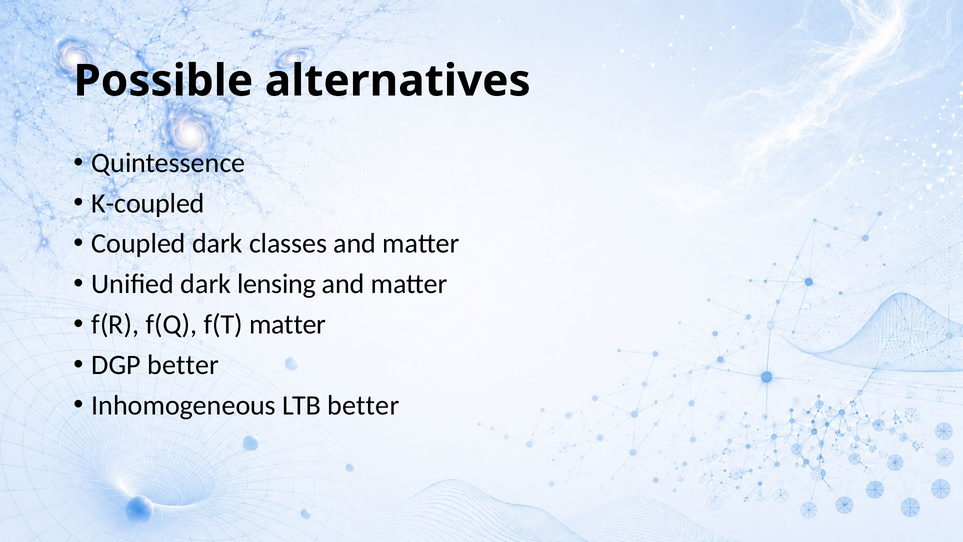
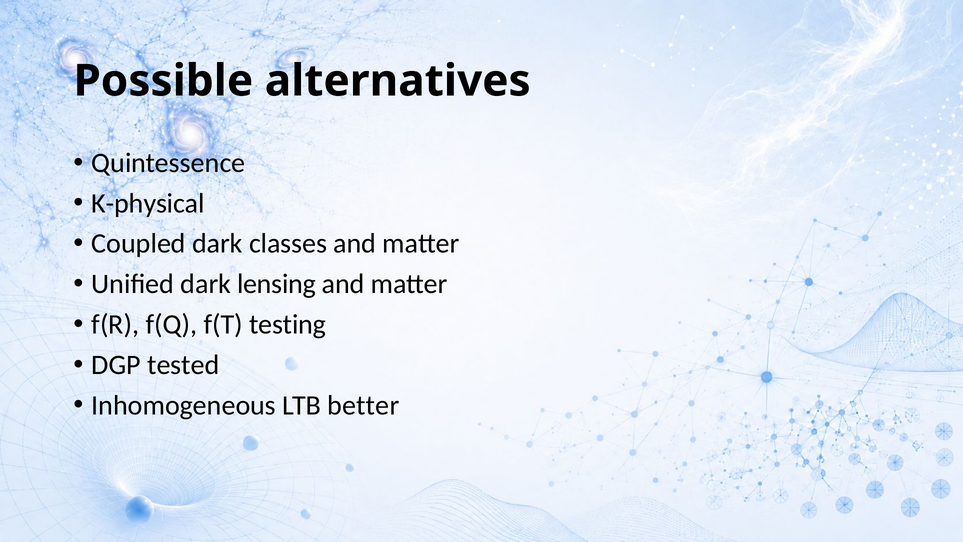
K-coupled: K-coupled -> K-physical (148, 203)
f(T matter: matter -> testing (288, 324)
DGP better: better -> tested (183, 365)
